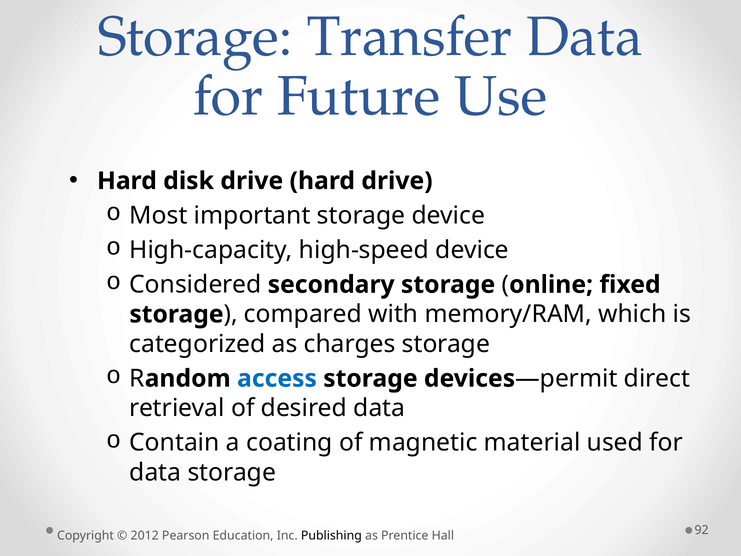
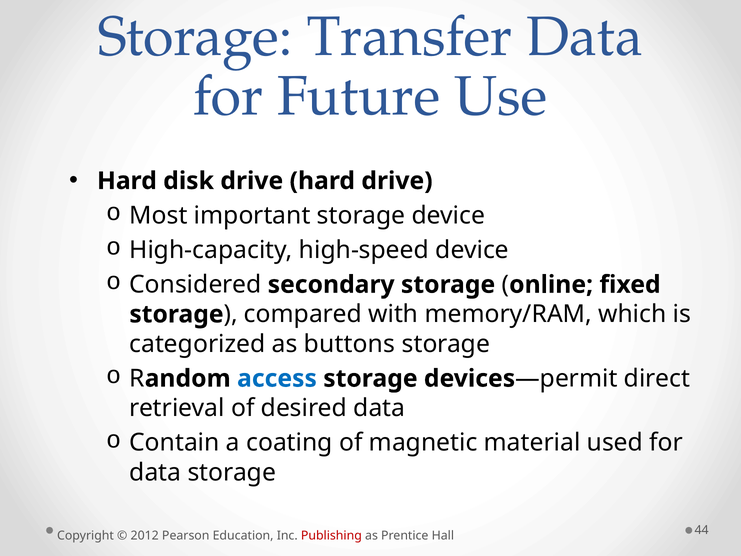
charges: charges -> buttons (350, 344)
Publishing colour: black -> red (331, 536)
92: 92 -> 44 (702, 530)
